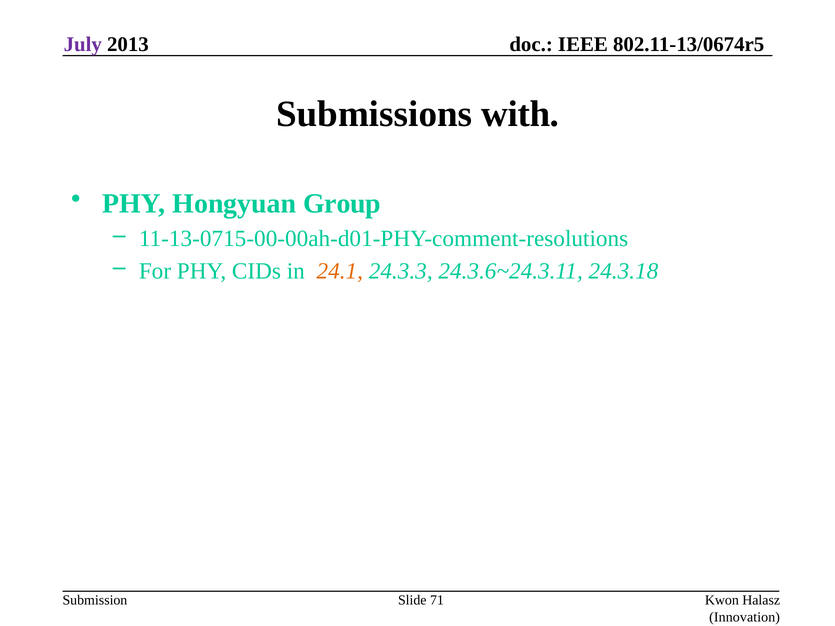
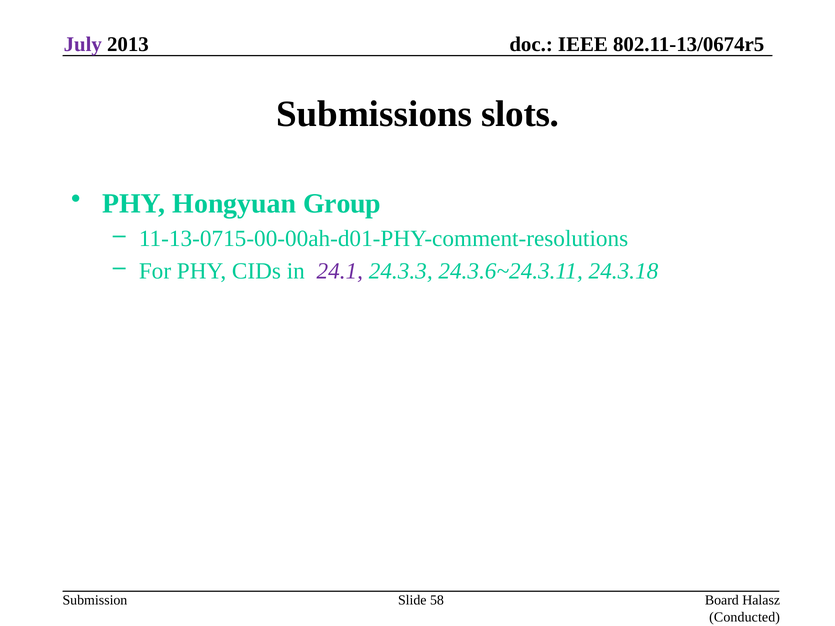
with: with -> slots (520, 114)
24.1 colour: orange -> purple (340, 271)
71: 71 -> 58 (437, 601)
Kwon: Kwon -> Board (722, 601)
Innovation: Innovation -> Conducted (745, 617)
